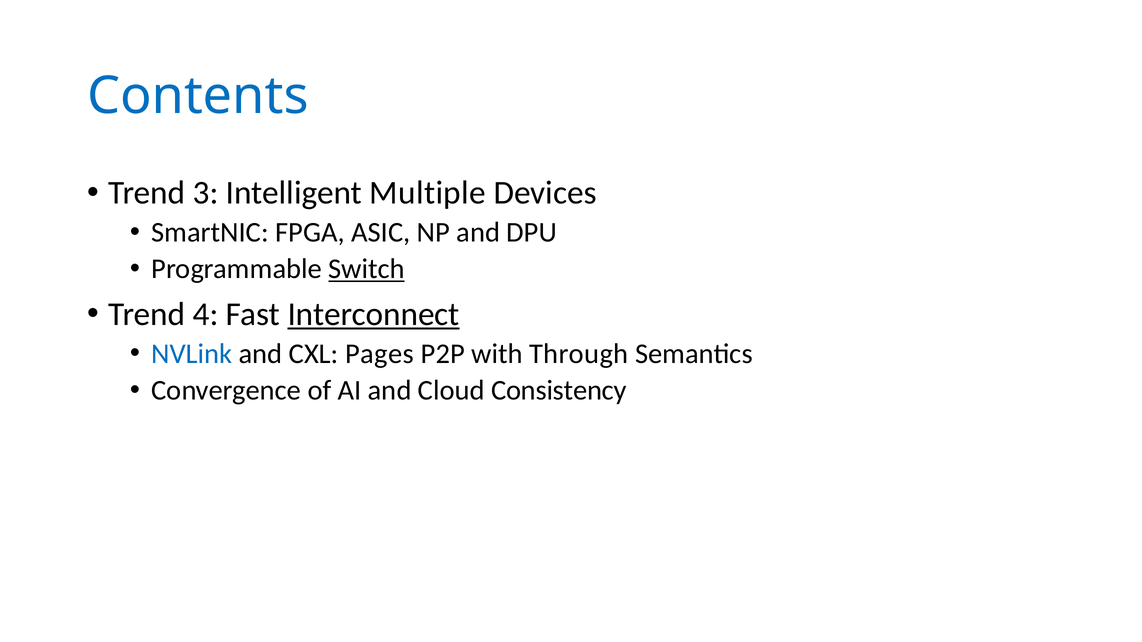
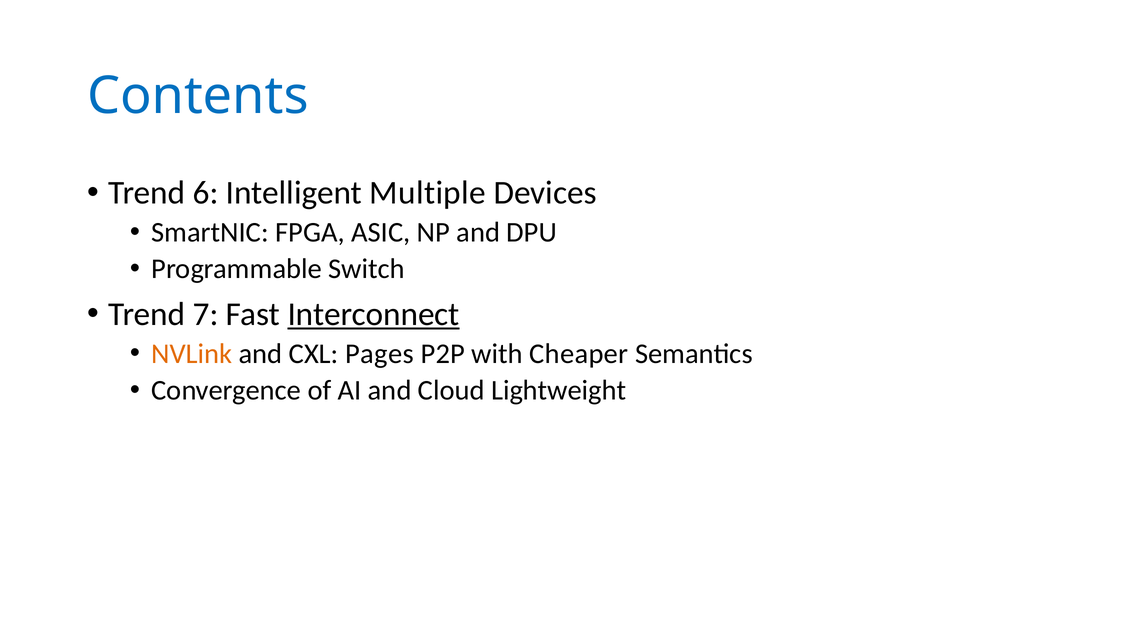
3: 3 -> 6 (206, 193)
Switch underline: present -> none (367, 269)
4: 4 -> 7 (206, 314)
NVLink colour: blue -> orange (192, 354)
Through: Through -> Cheaper (579, 354)
Consistency: Consistency -> Lightweight (559, 391)
